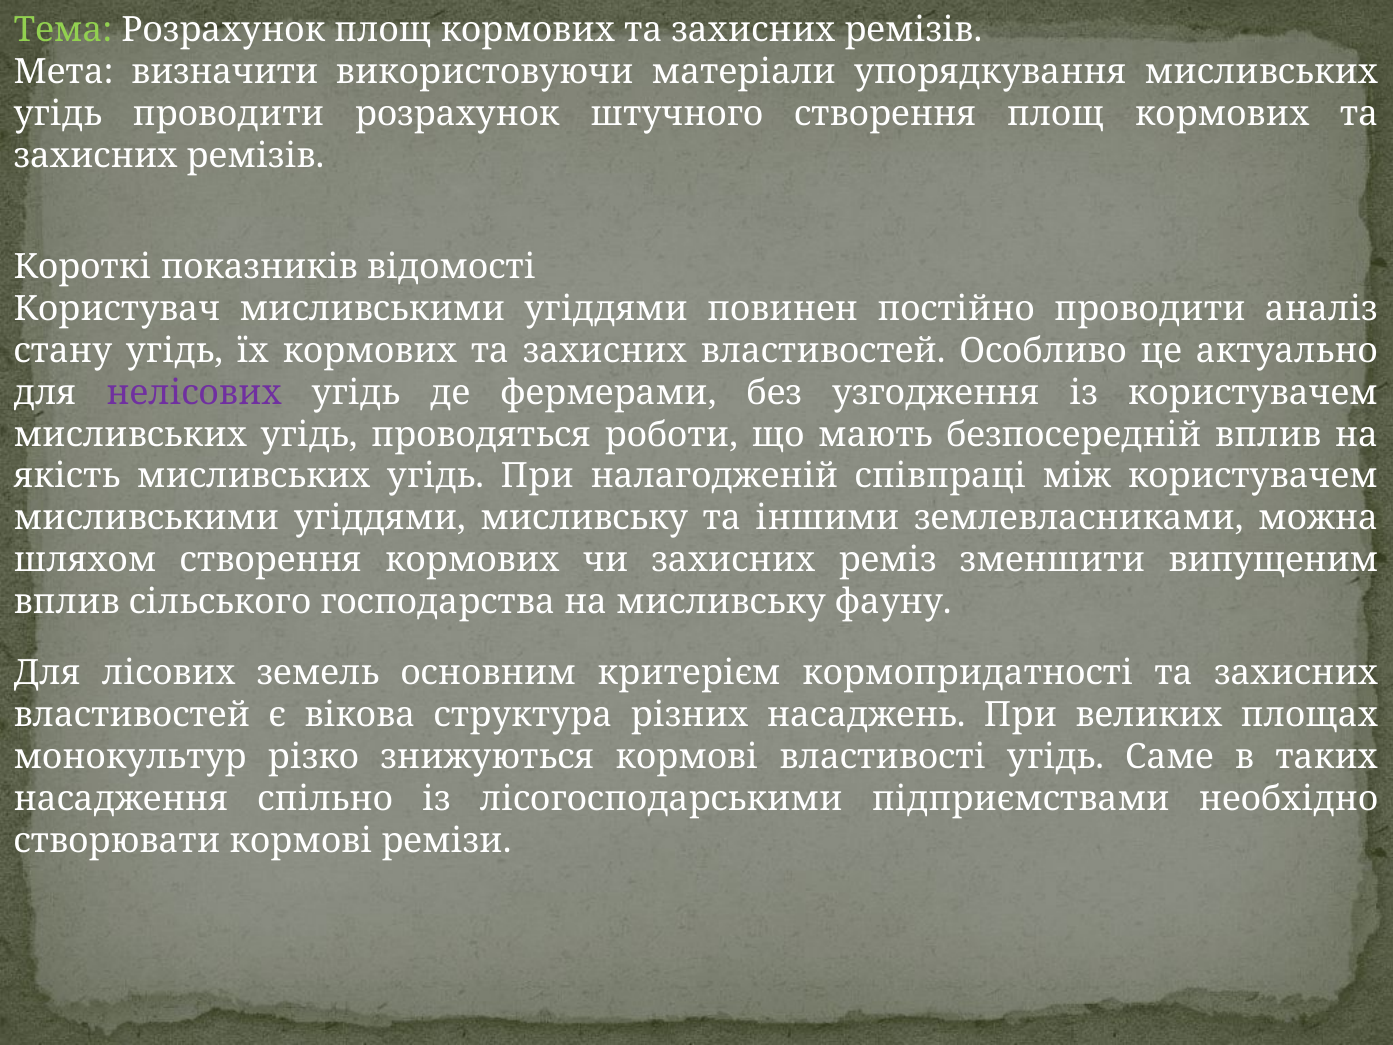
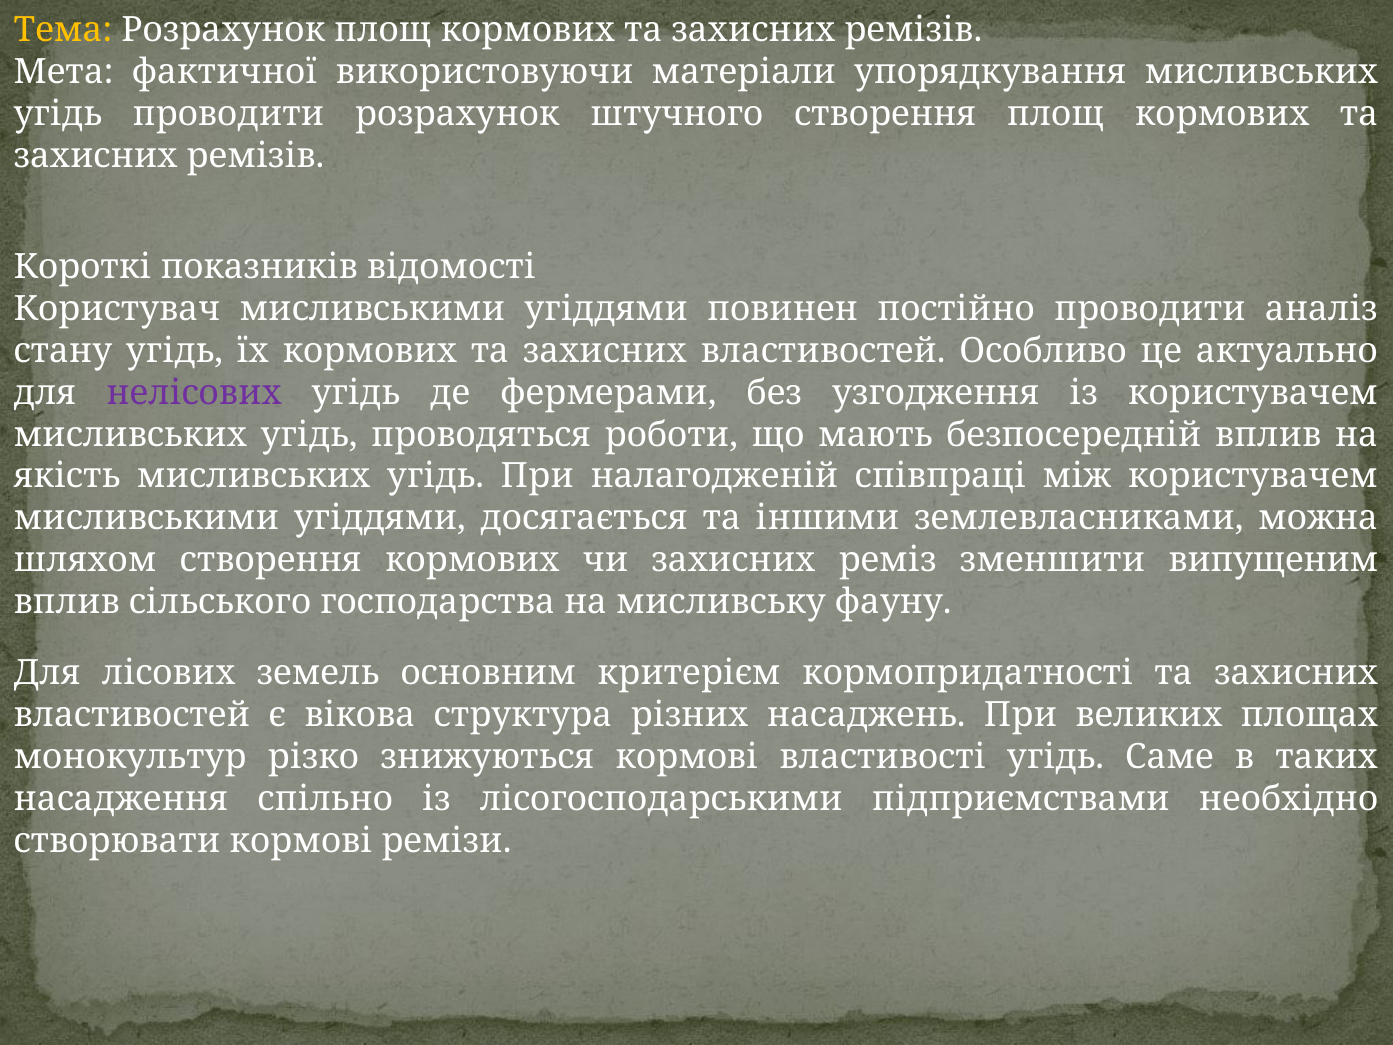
Тема colour: light green -> yellow (63, 30)
визначити: визначити -> фактичної (225, 72)
угіддями мисливську: мисливську -> досягається (584, 518)
